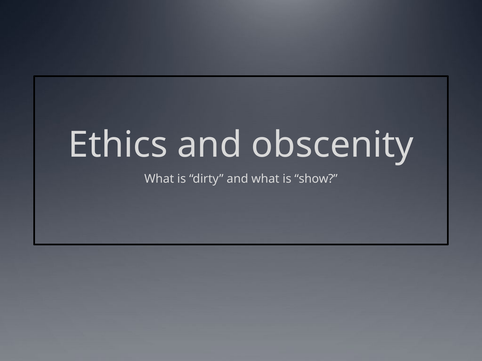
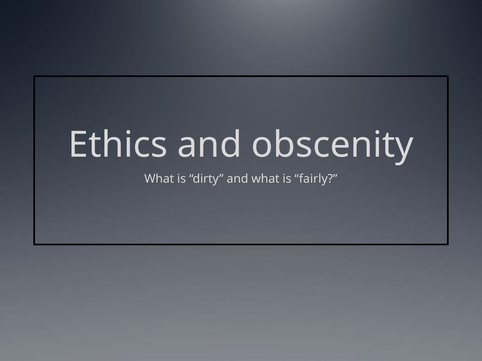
show: show -> fairly (316, 179)
